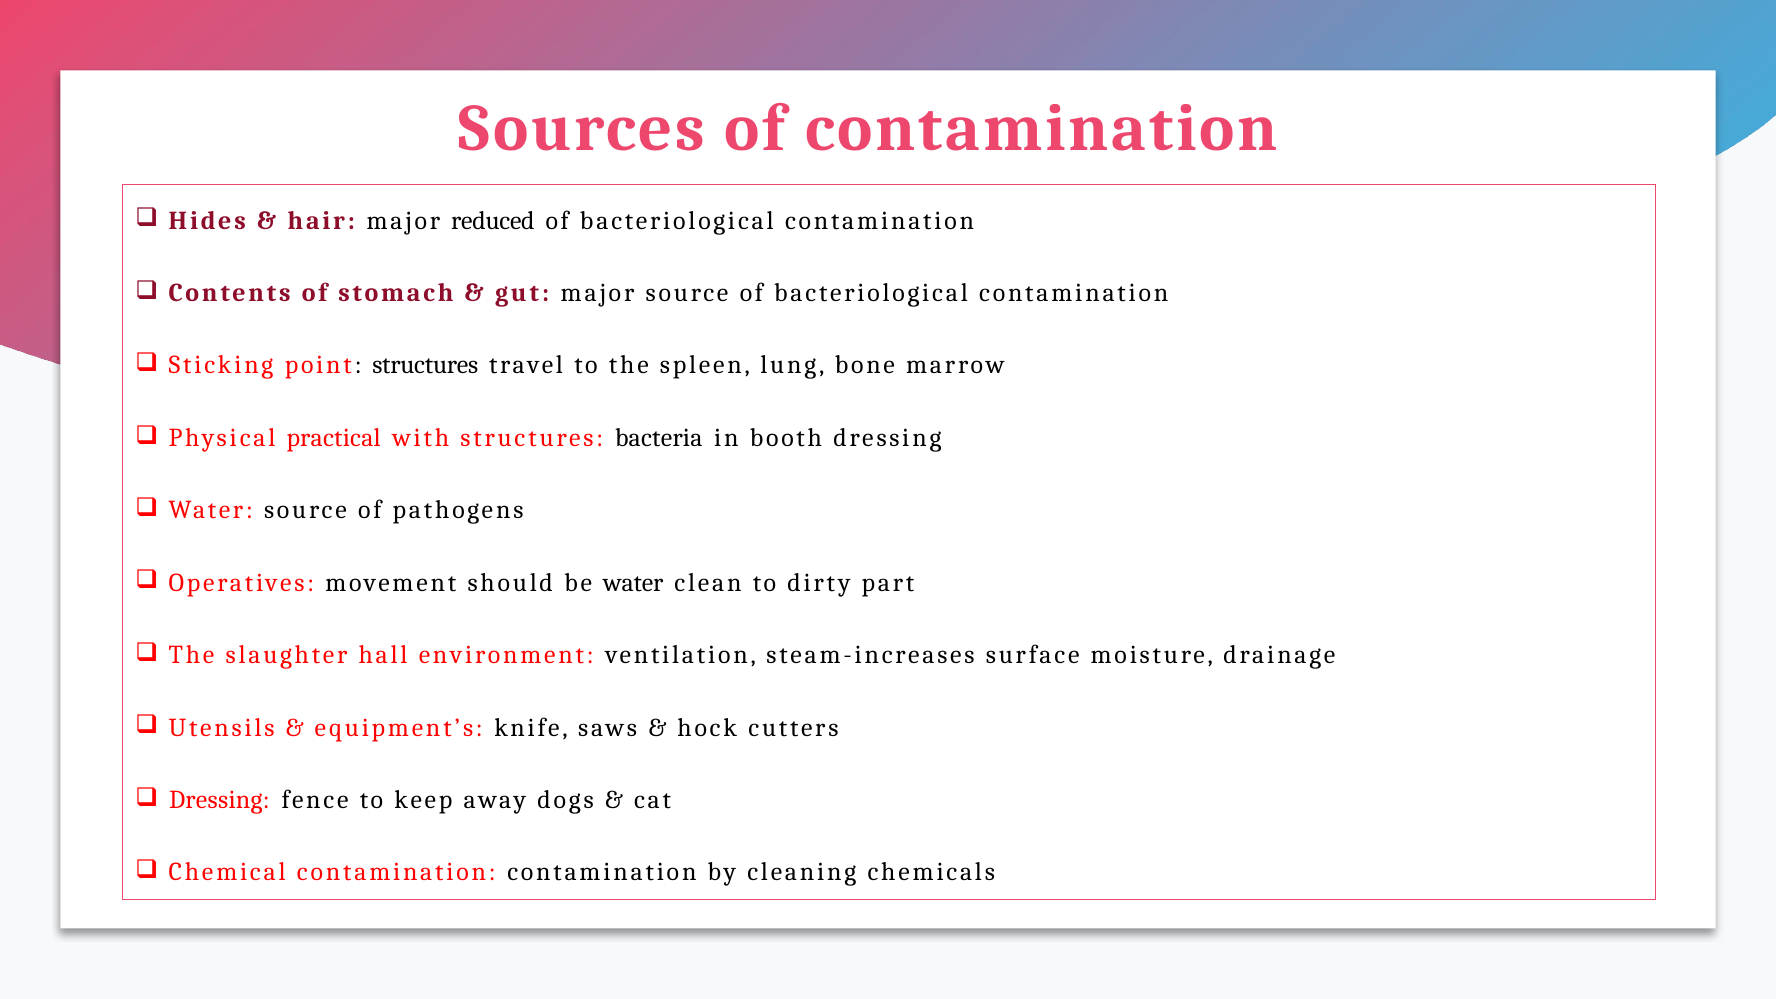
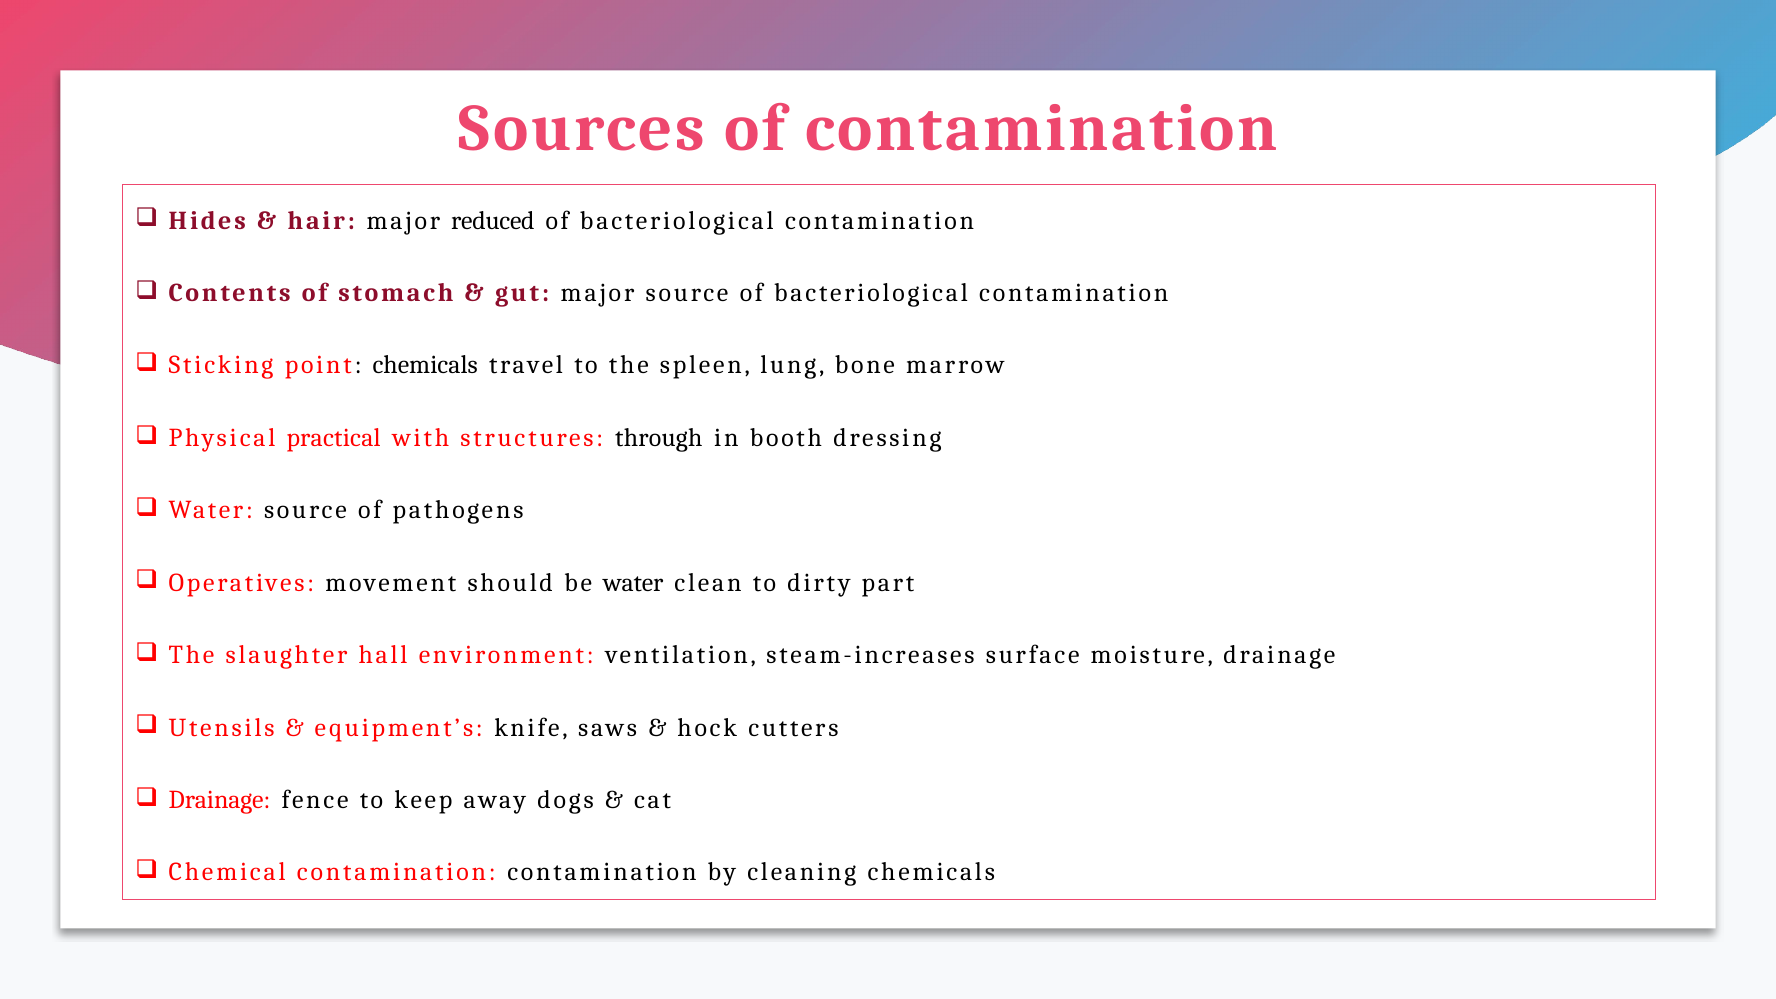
point structures: structures -> chemicals (425, 365)
bacteria: bacteria -> through (659, 438)
Dressing: Dressing -> Drainage (220, 800)
